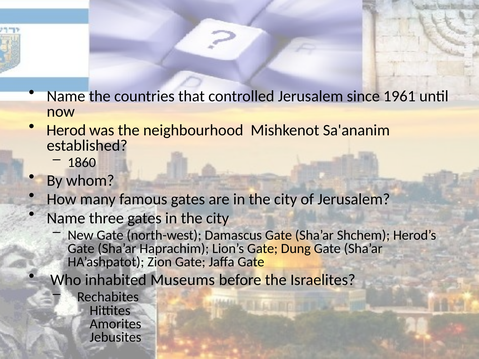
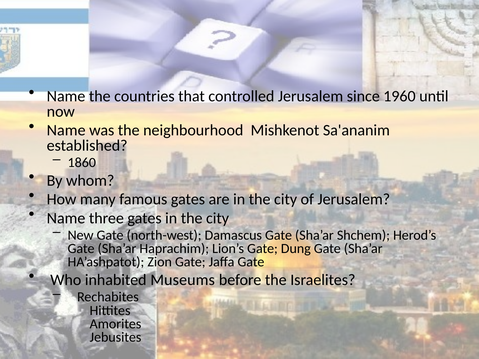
1961: 1961 -> 1960 (399, 96)
Herod: Herod -> Name (66, 130)
